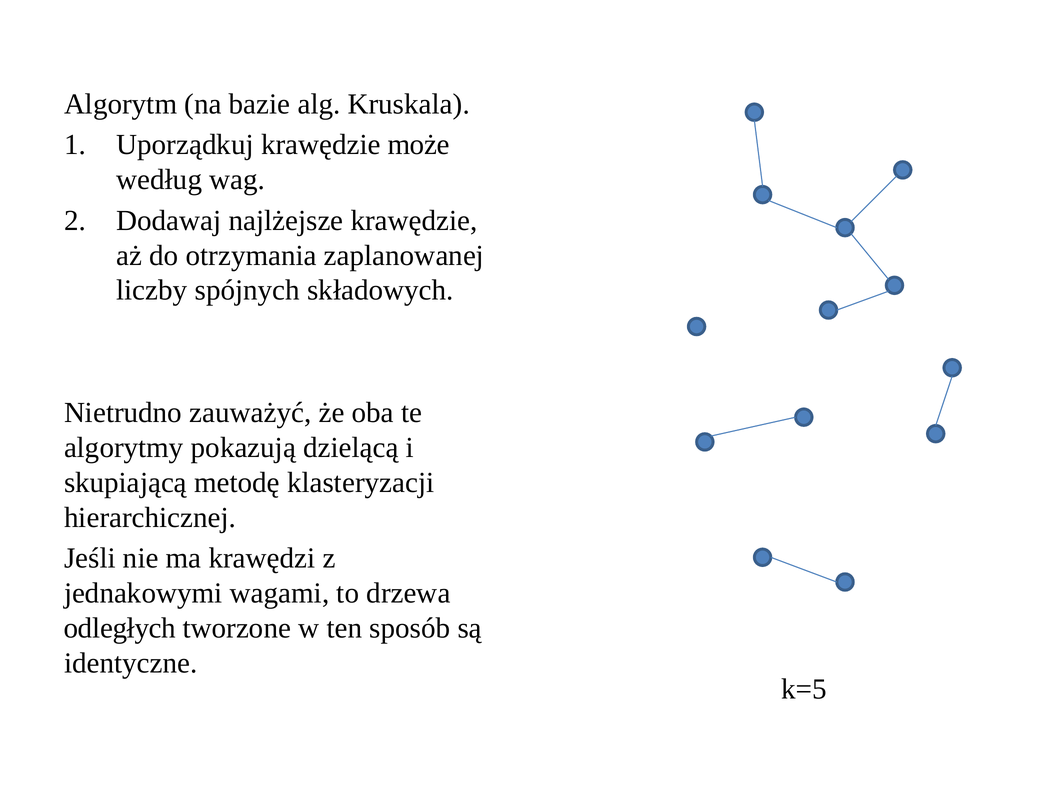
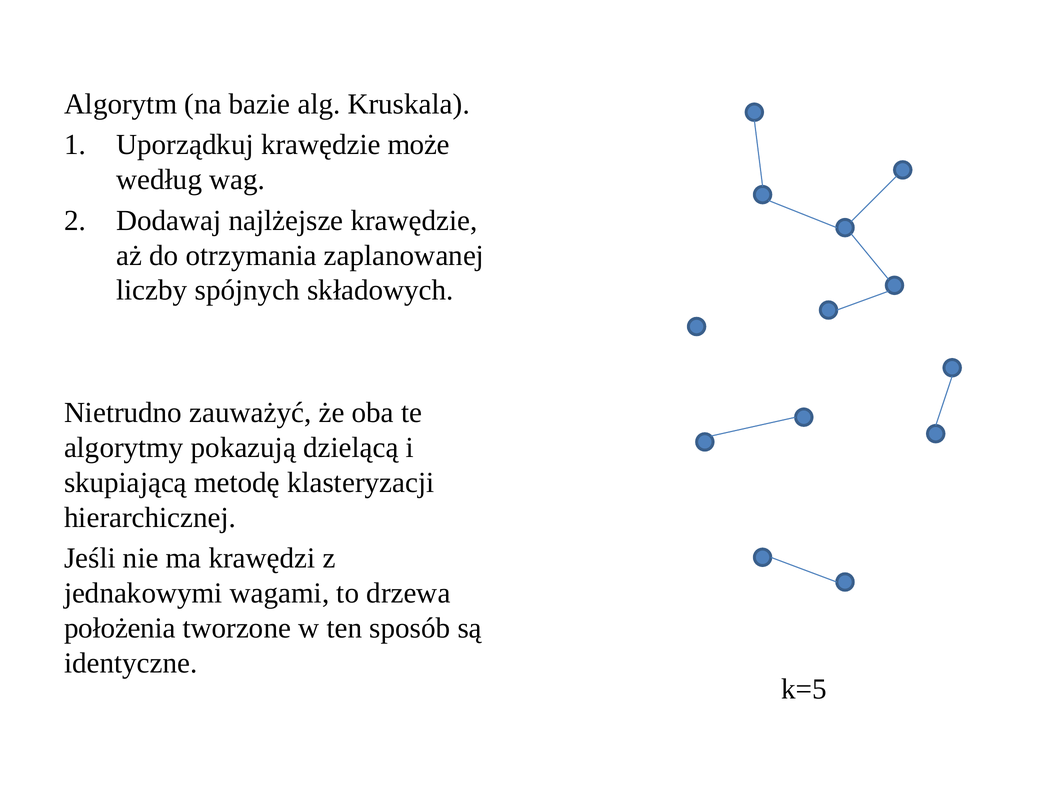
odległych: odległych -> położenia (120, 628)
